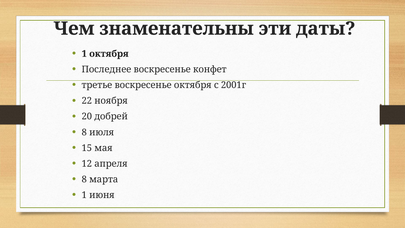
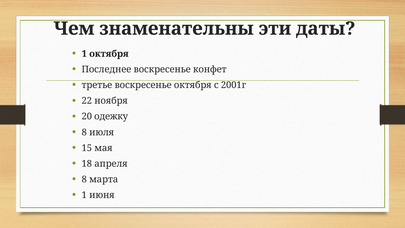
добрей: добрей -> одежку (111, 116)
12: 12 -> 18 (87, 164)
